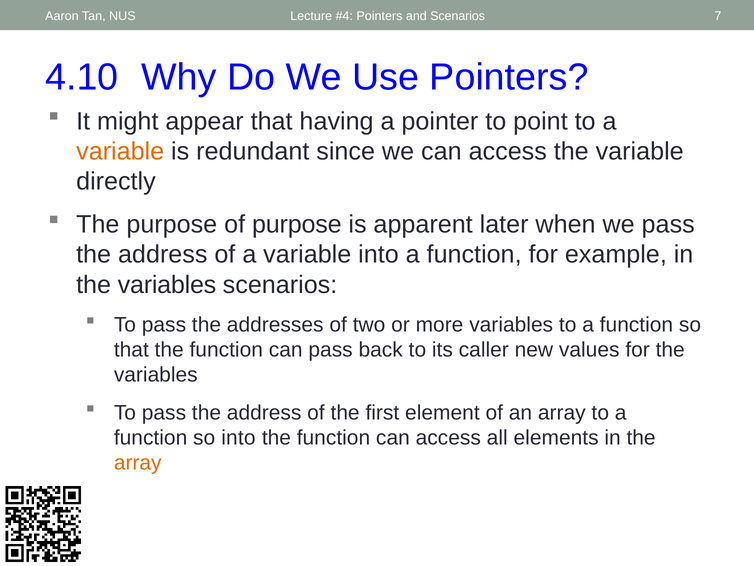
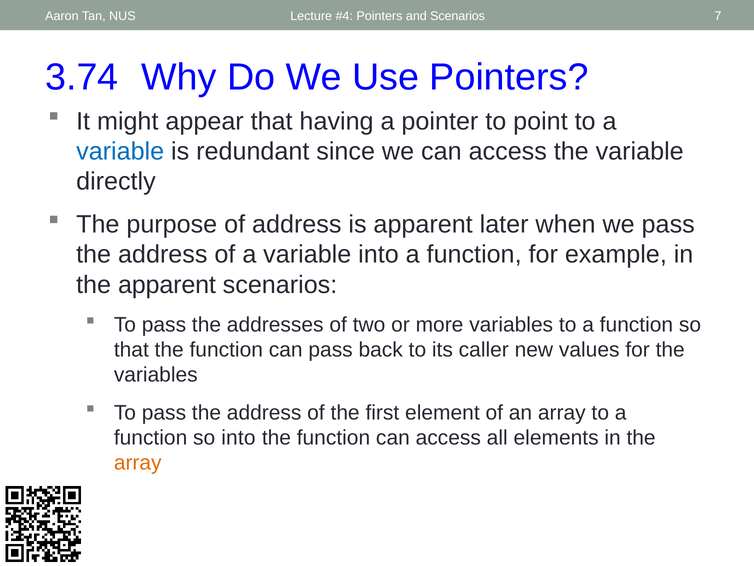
4.10: 4.10 -> 3.74 (82, 77)
variable colour: orange -> blue (120, 151)
of purpose: purpose -> address (297, 224)
variables: variables -> apparent (167, 284)
